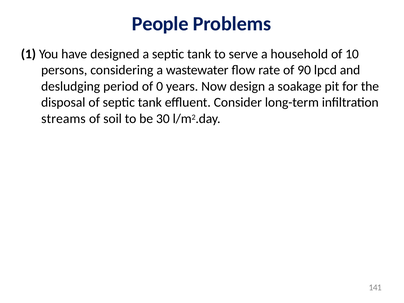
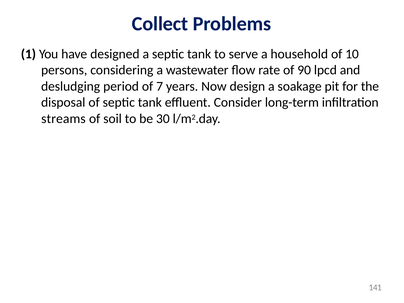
People: People -> Collect (160, 24)
0: 0 -> 7 (160, 86)
